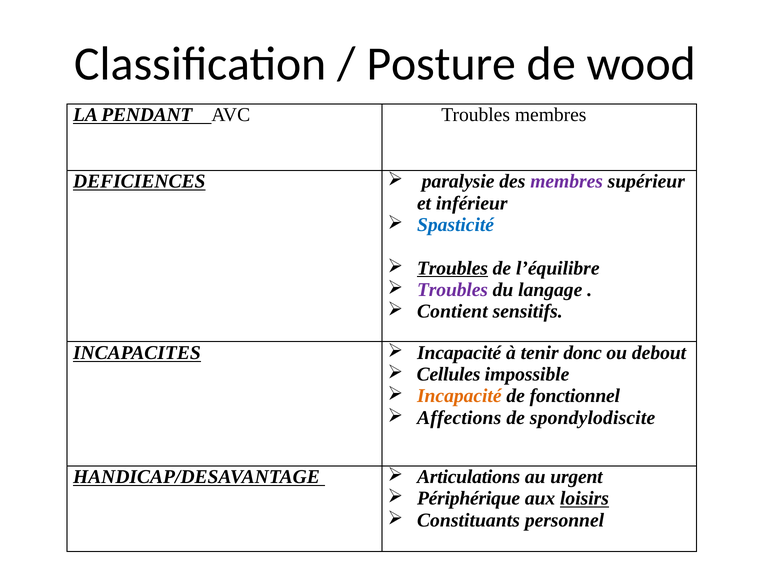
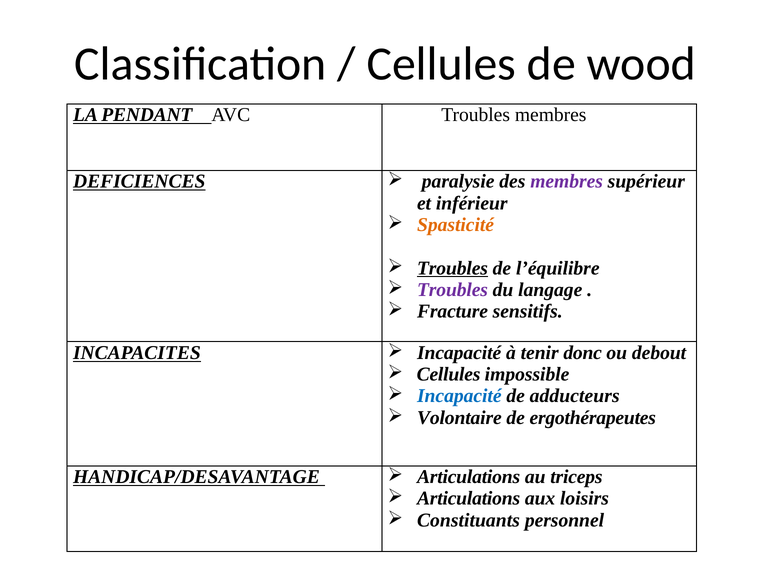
Posture: Posture -> Cellules (441, 64)
Spasticité colour: blue -> orange (456, 225)
Contient: Contient -> Fracture (452, 311)
Incapacité colour: orange -> blue (459, 396)
fonctionnel: fonctionnel -> adducteurs (575, 396)
Affections: Affections -> Volontaire (459, 417)
spondylodiscite: spondylodiscite -> ergothérapeutes (593, 417)
urgent: urgent -> triceps (576, 476)
Périphérique: Périphérique -> Articulations (469, 498)
loisirs underline: present -> none (585, 498)
